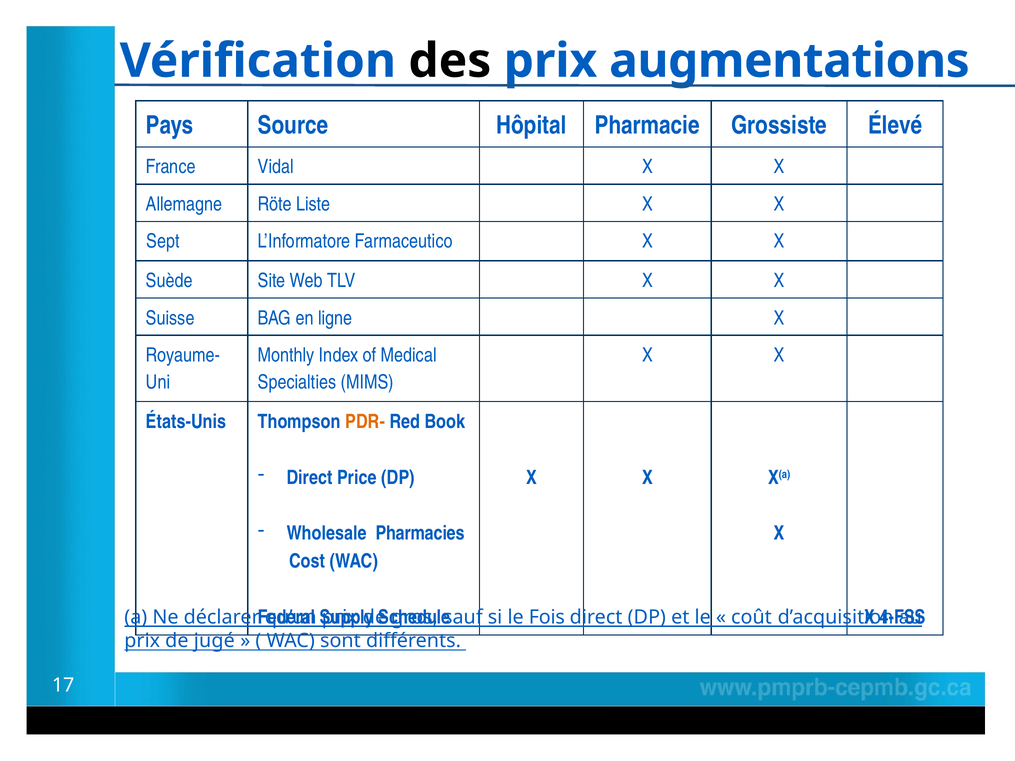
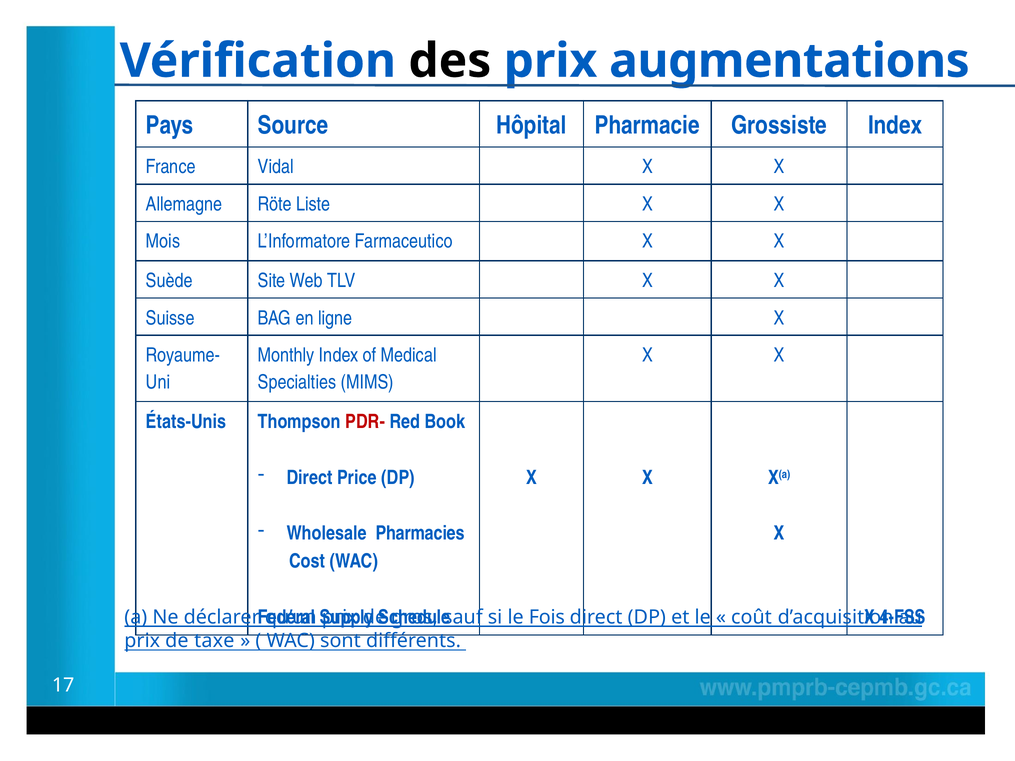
Grossiste Élevé: Élevé -> Index (895, 126)
Sept: Sept -> Mois (163, 242)
PDR- colour: orange -> red (365, 422)
jugé: jugé -> taxe (214, 641)
